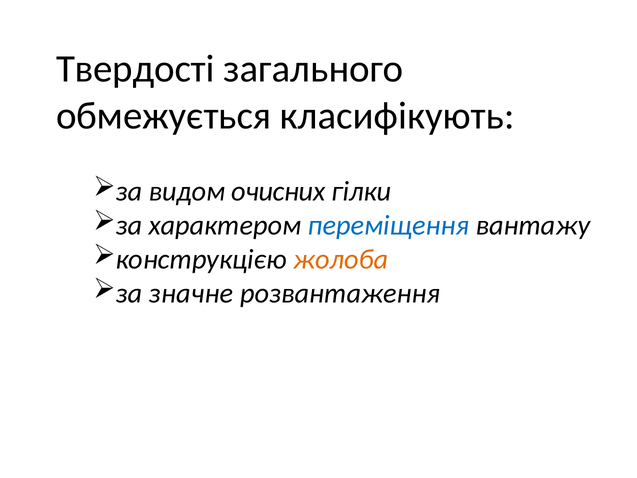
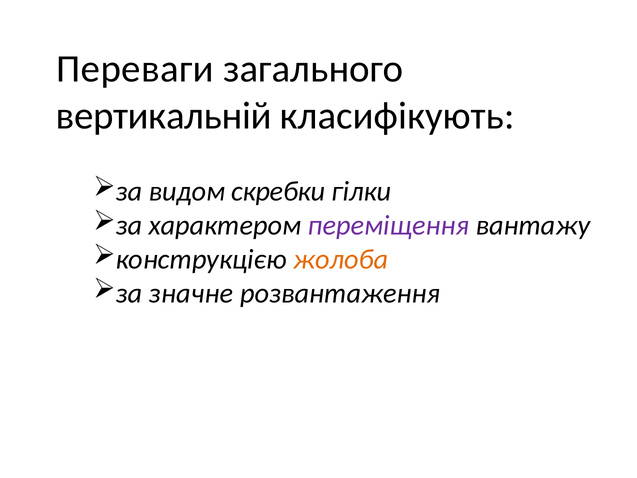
Твердості: Твердості -> Переваги (135, 69)
обмежується: обмежується -> вертикальній (164, 116)
очисних: очисних -> скребки (278, 191)
переміщення colour: blue -> purple (388, 225)
